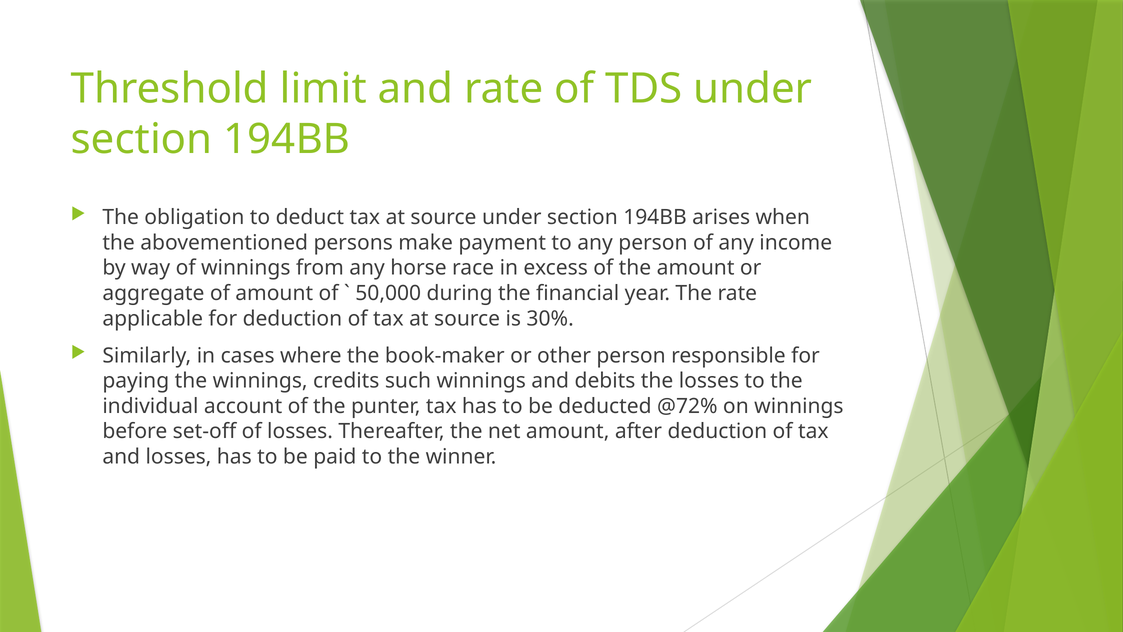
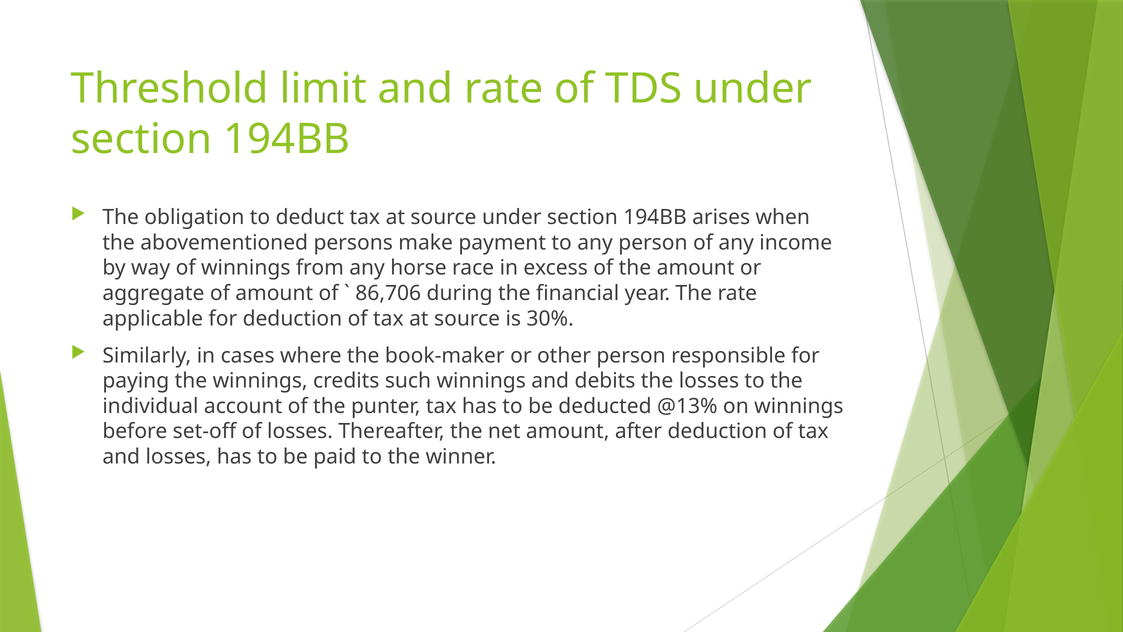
50,000: 50,000 -> 86,706 (388, 293)
@72%: @72% -> @13% (687, 406)
